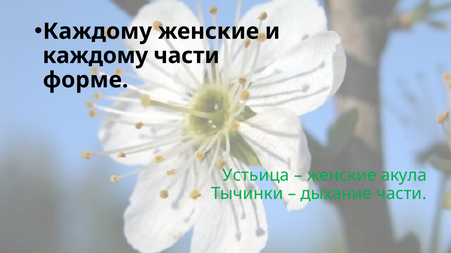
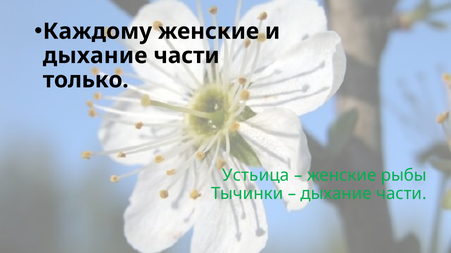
каждому: каждому -> дыхание (95, 56)
форме: форме -> только (86, 80)
акула: акула -> рыбы (404, 176)
